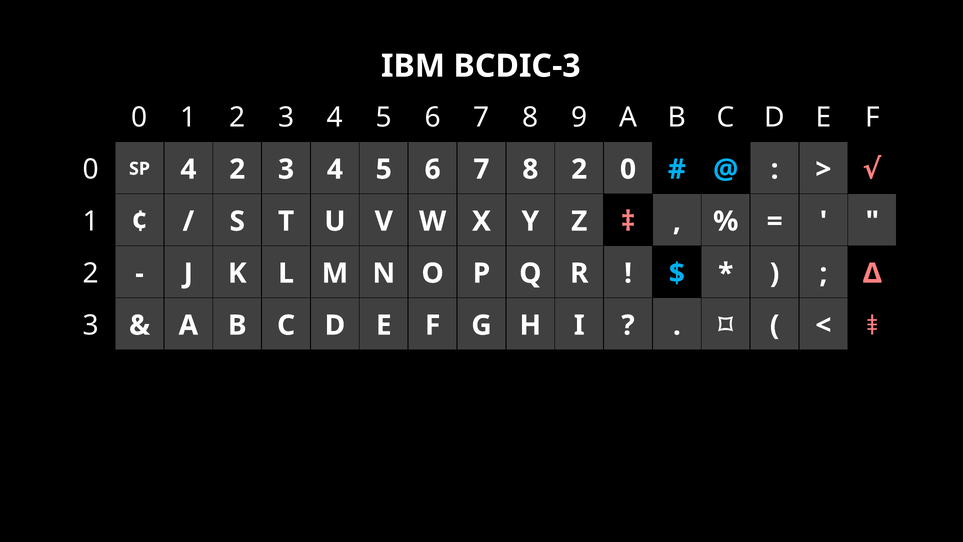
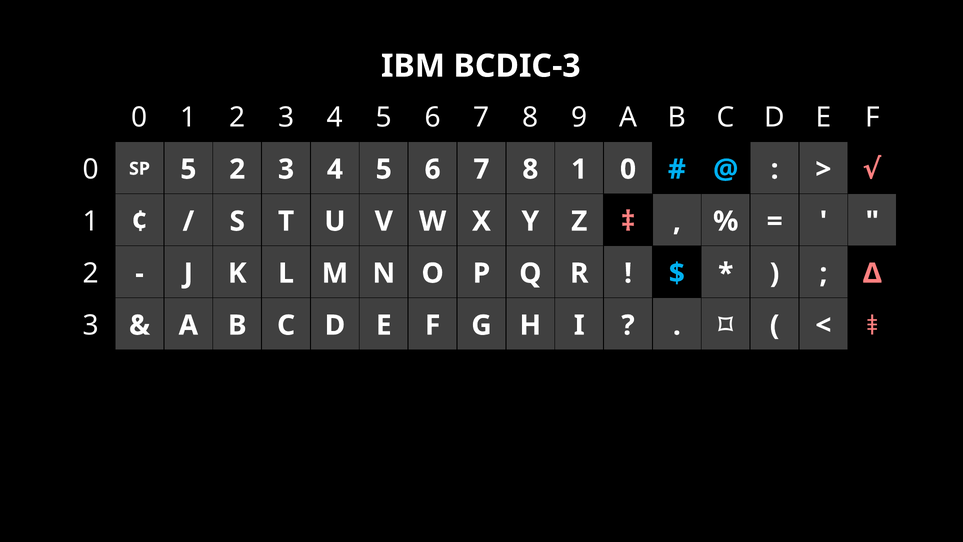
SP 4: 4 -> 5 (188, 169)
8 2: 2 -> 1 (579, 169)
